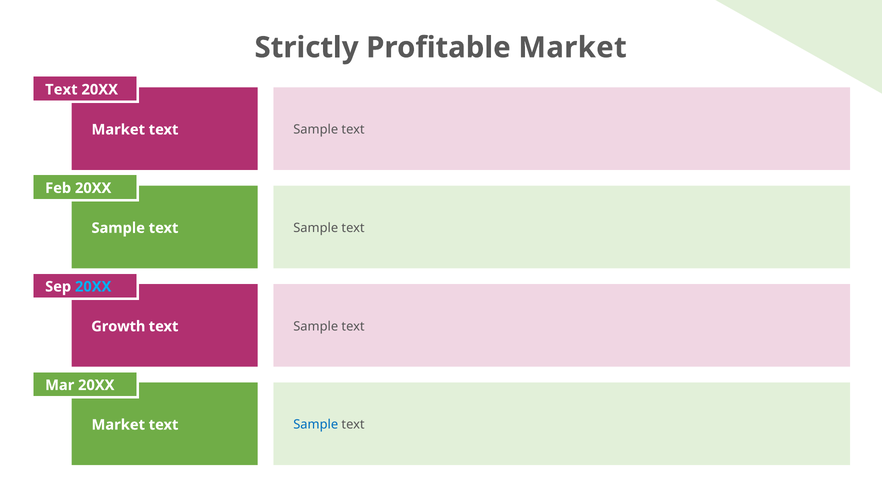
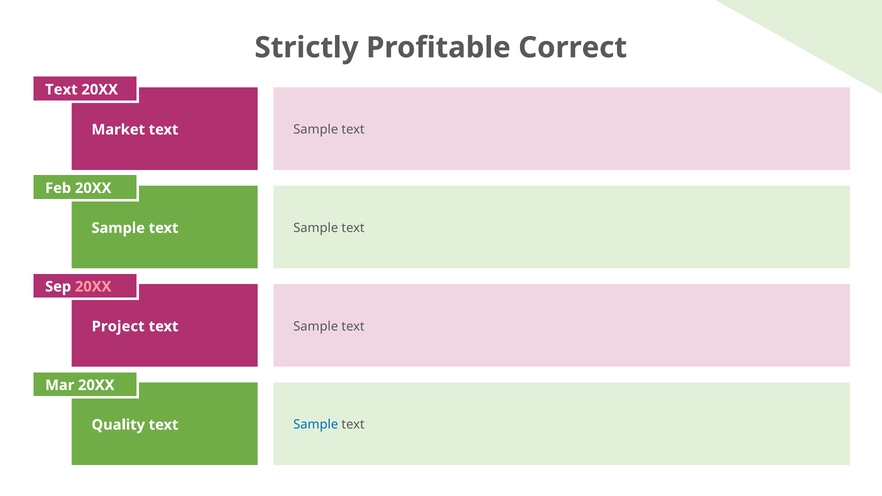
Profitable Market: Market -> Correct (573, 48)
20XX colour: light blue -> pink (93, 287)
Growth: Growth -> Project (118, 326)
Market: Market -> Quality (118, 425)
